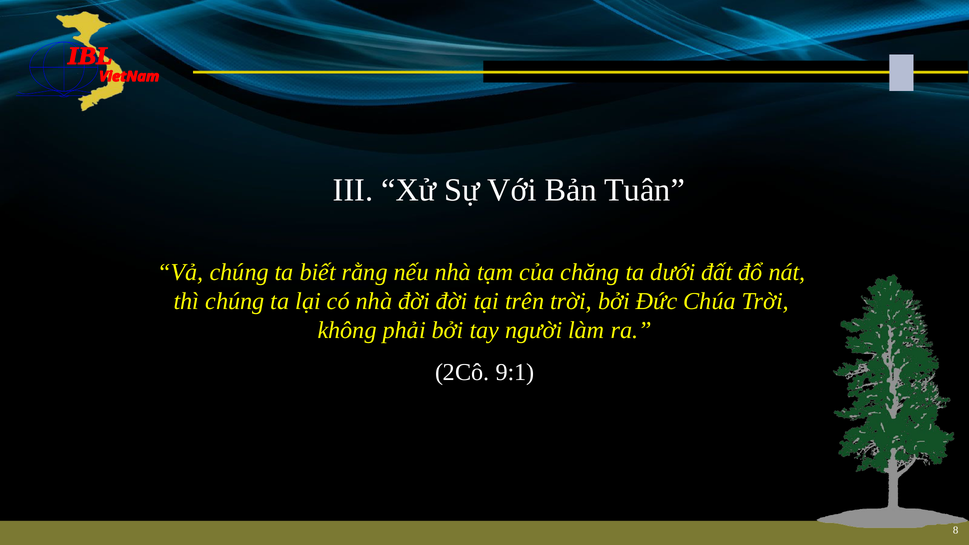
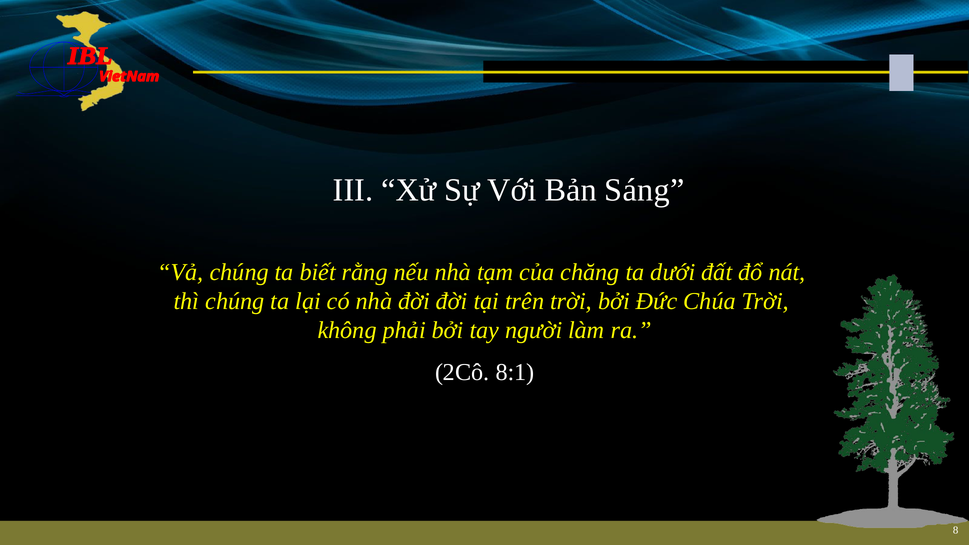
Tuân: Tuân -> Sáng (644, 190)
9:1: 9:1 -> 8:1 (515, 372)
